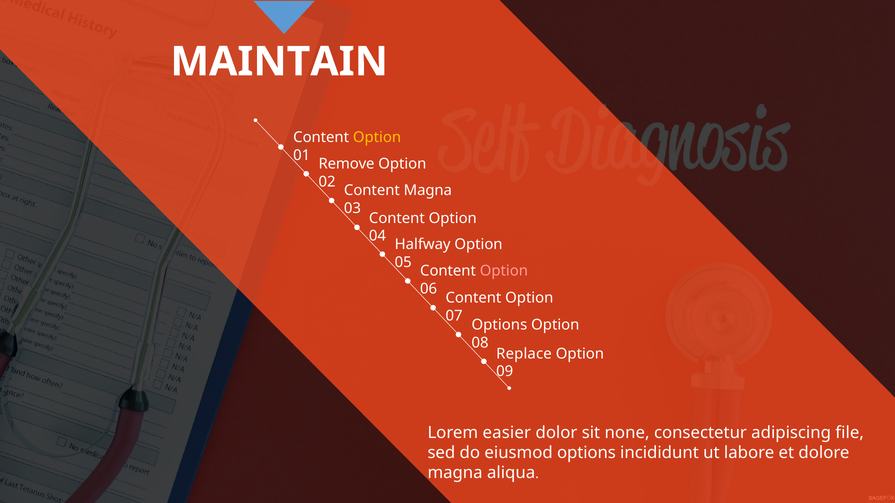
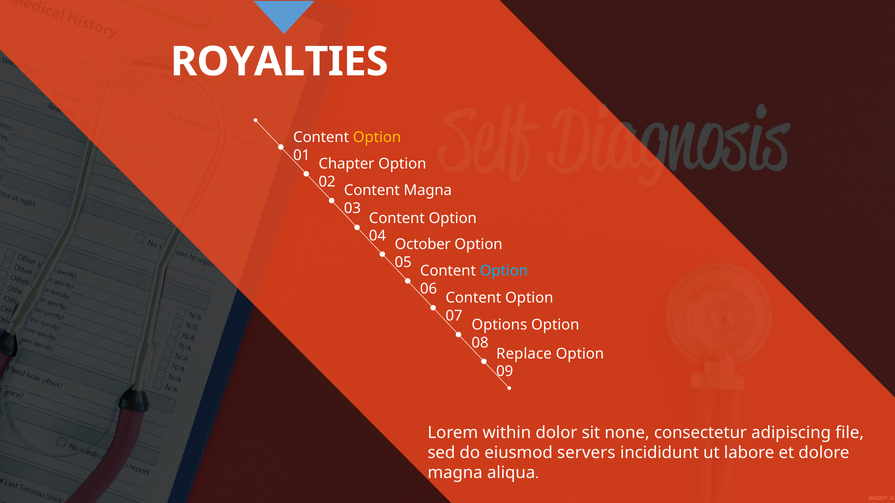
MAINTAIN: MAINTAIN -> ROYALTIES (279, 62)
Remove: Remove -> Chapter (346, 164)
Halfway: Halfway -> October (423, 245)
Option colour: pink -> light blue (504, 271)
easier: easier -> within (507, 433)
eiusmod options: options -> servers (586, 453)
